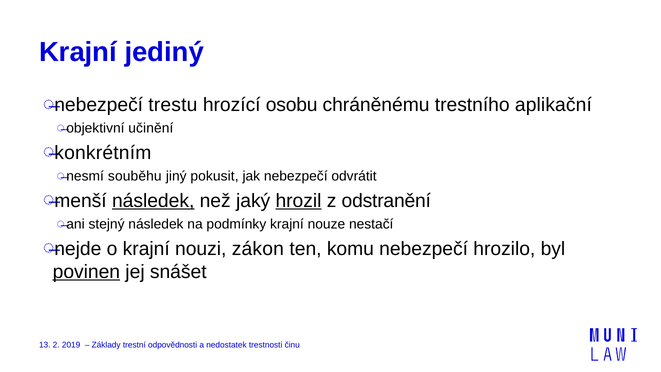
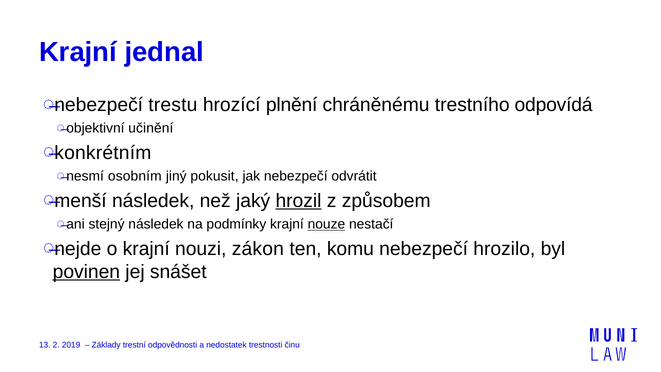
jediný: jediný -> jednal (164, 52)
osobu: osobu -> plnění (292, 105)
aplikační: aplikační -> odpovídá (554, 105)
souběhu: souběhu -> osobním (135, 176)
následek underline: present -> none (153, 201)
odstranění: odstranění -> způsobem (386, 201)
nouze underline: none -> present (326, 224)
